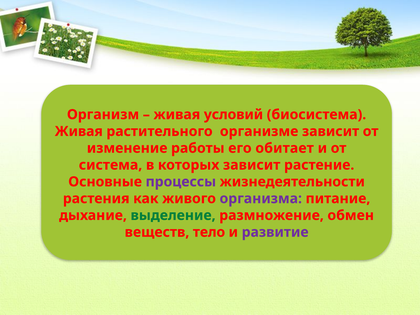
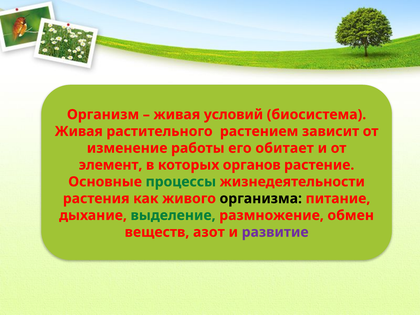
организме: организме -> растением (259, 131)
система: система -> элемент (111, 165)
которых зависит: зависит -> органов (252, 165)
процессы colour: purple -> green (181, 182)
организма colour: purple -> black (261, 199)
тело: тело -> азот (209, 232)
